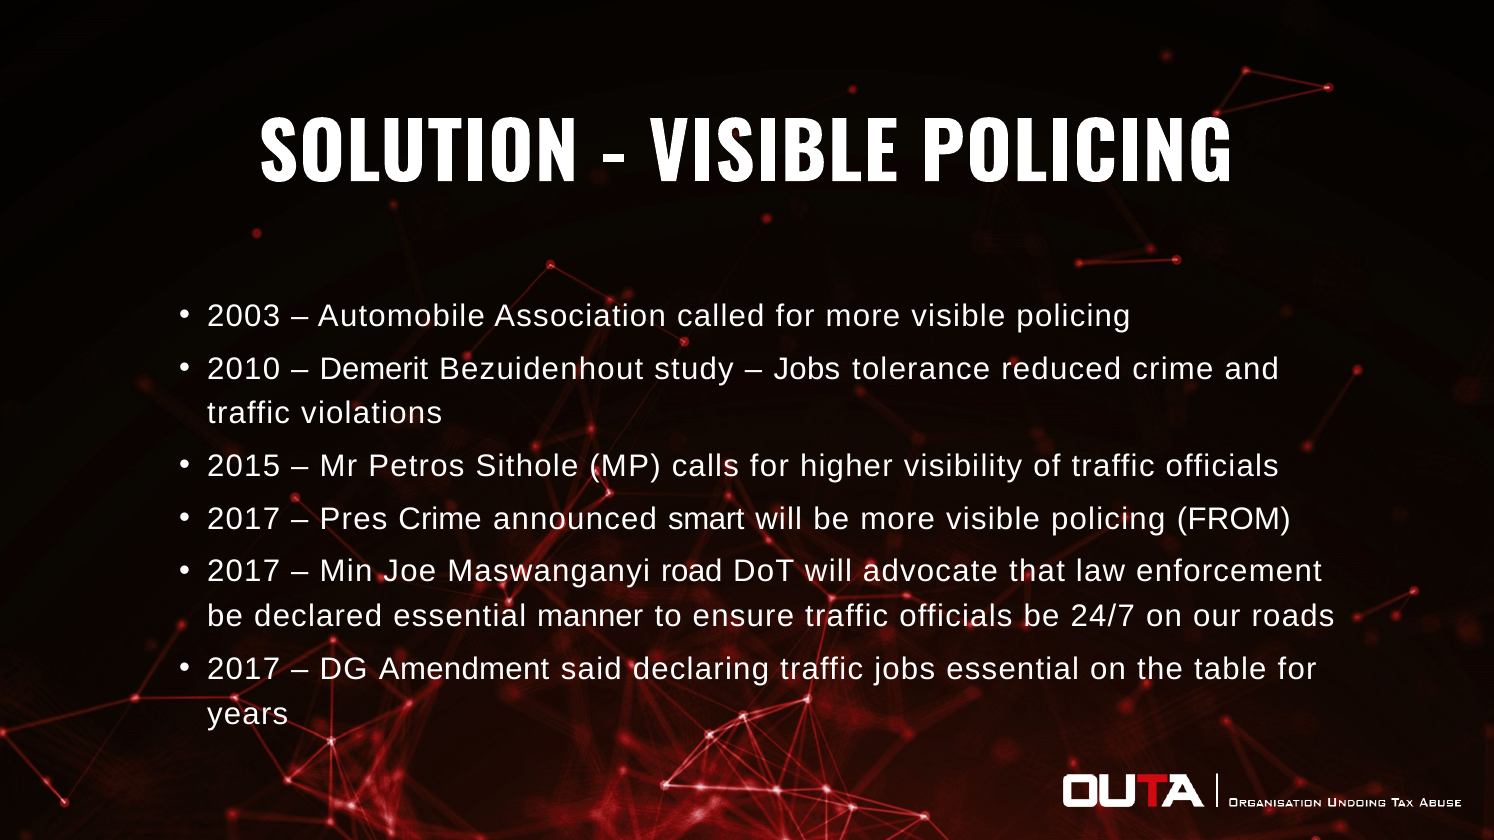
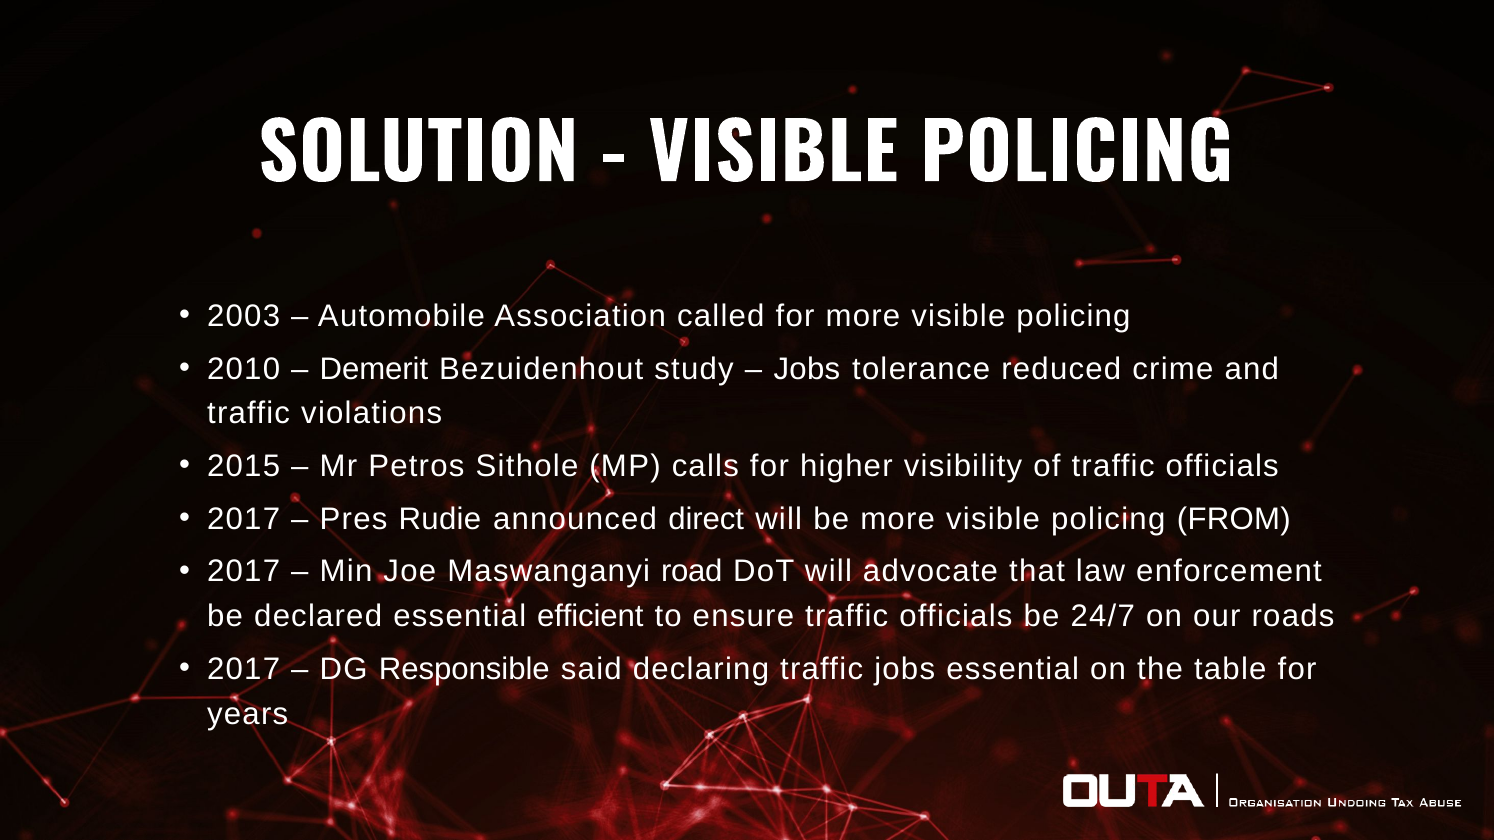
Pres Crime: Crime -> Rudie (440, 519)
smart: smart -> direct (706, 519)
manner: manner -> efficient (590, 617)
Amendment: Amendment -> Responsible (464, 669)
